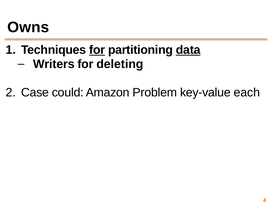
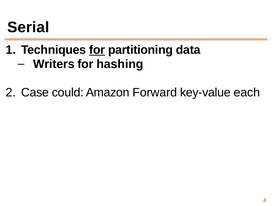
Owns: Owns -> Serial (28, 27)
data underline: present -> none (188, 50)
deleting: deleting -> hashing (120, 64)
Problem: Problem -> Forward (155, 92)
